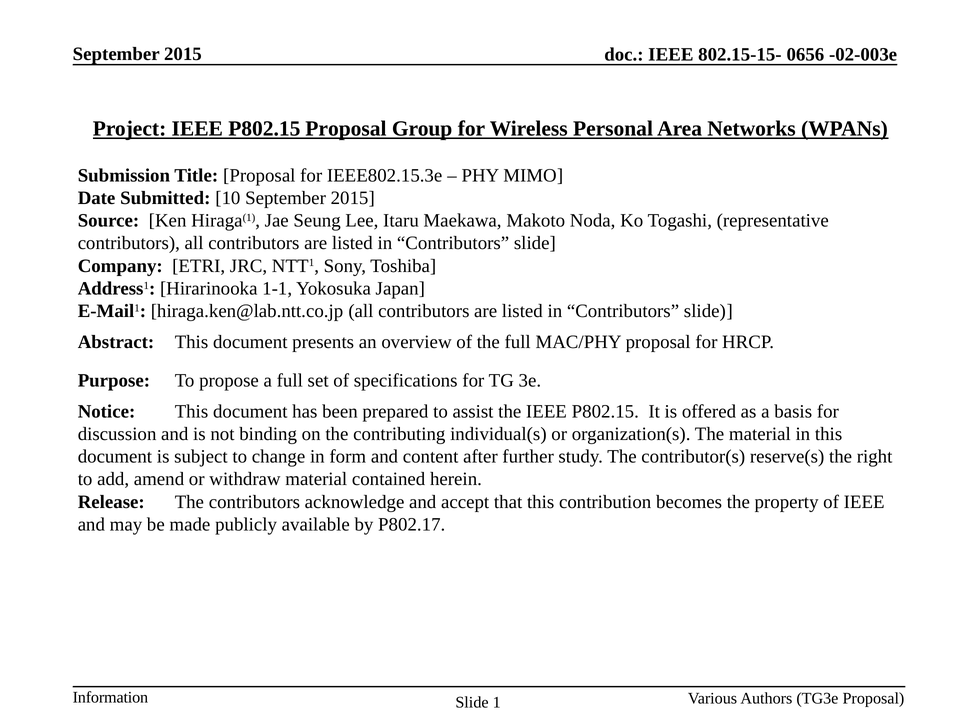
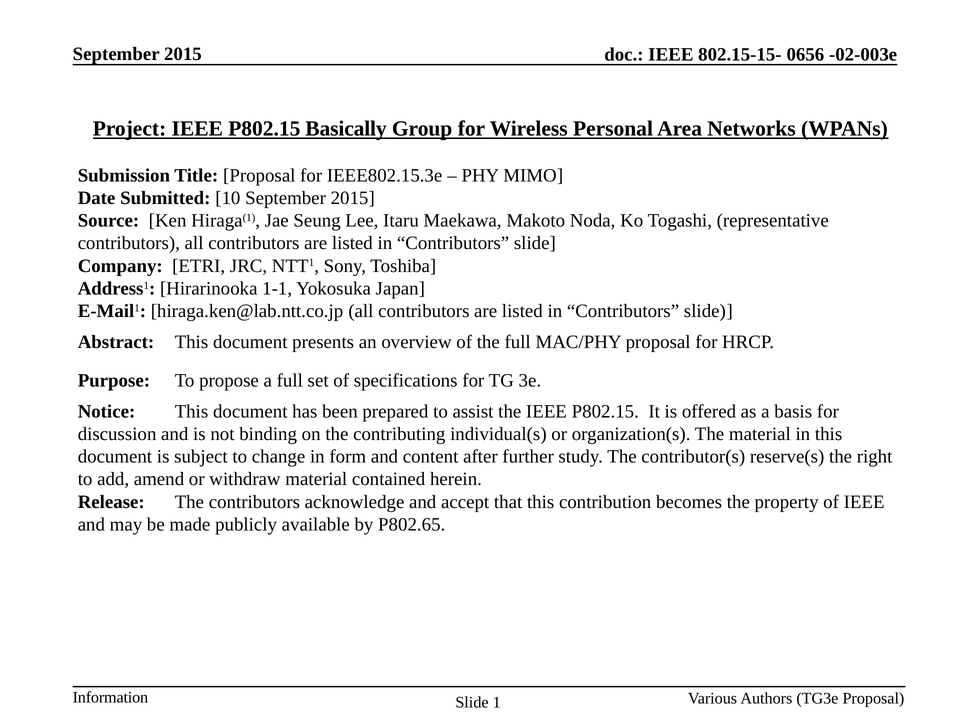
P802.15 Proposal: Proposal -> Basically (346, 129)
P802.17: P802.17 -> P802.65 (412, 525)
